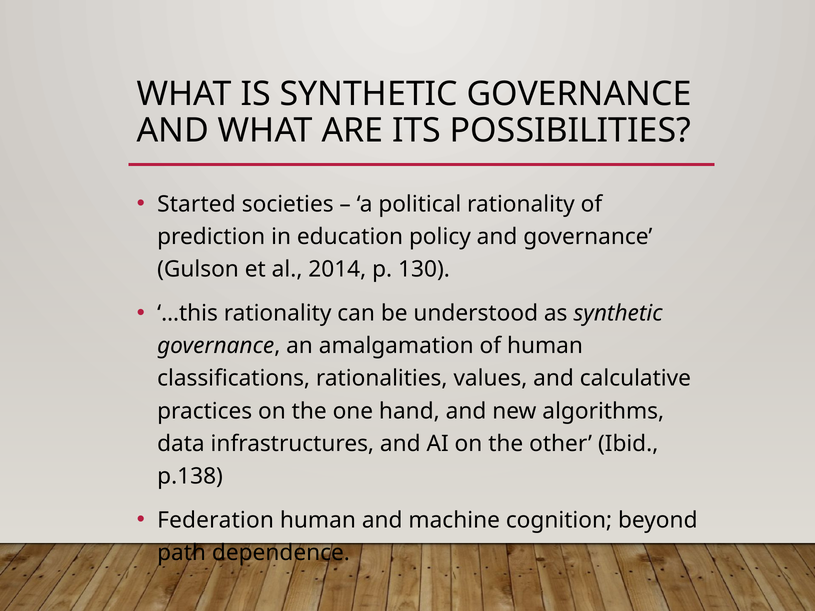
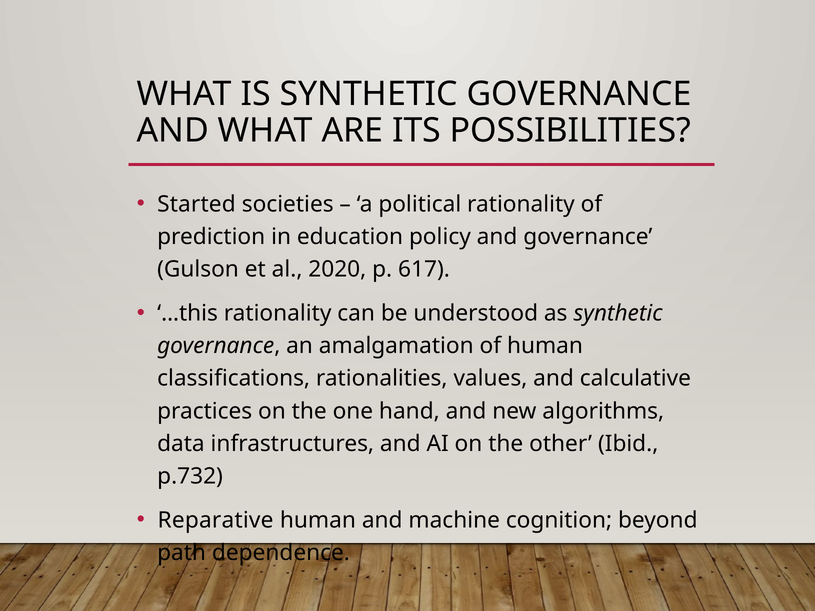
2014: 2014 -> 2020 (337, 270)
130: 130 -> 617 (424, 270)
p.138: p.138 -> p.732 (190, 476)
Federation: Federation -> Reparative (216, 520)
